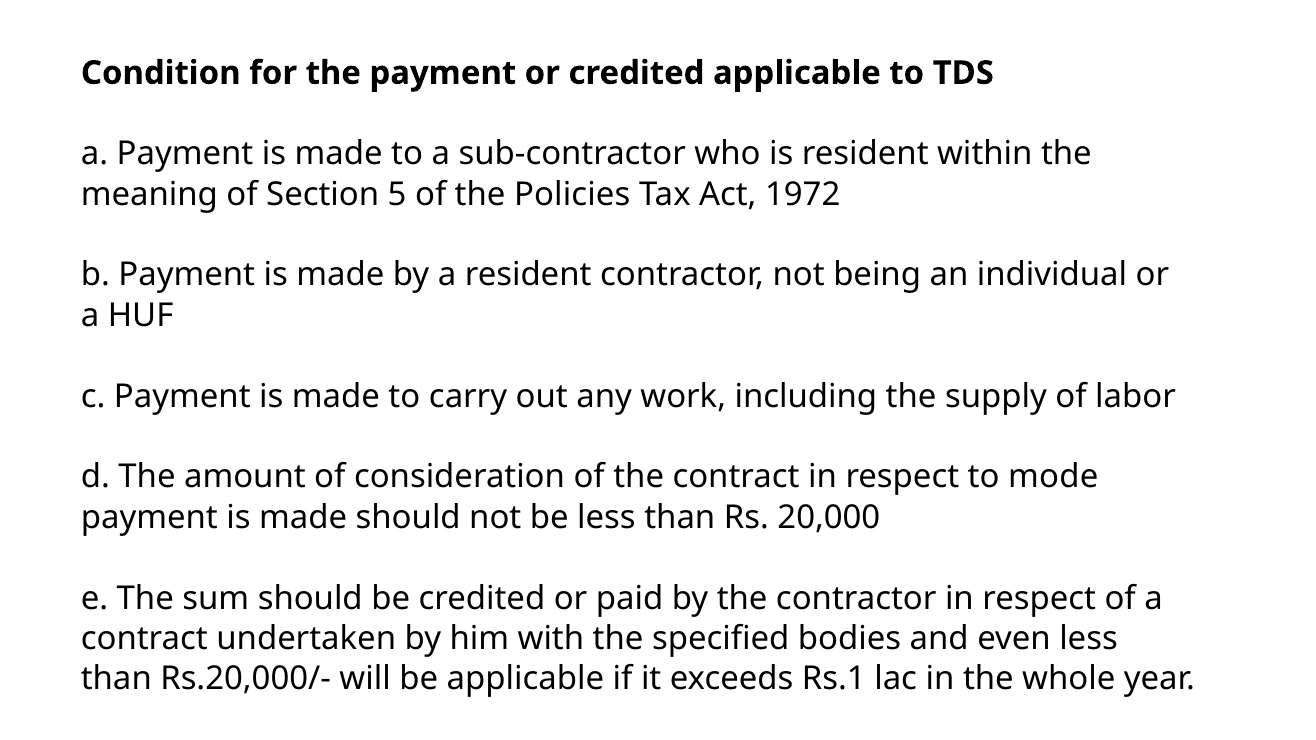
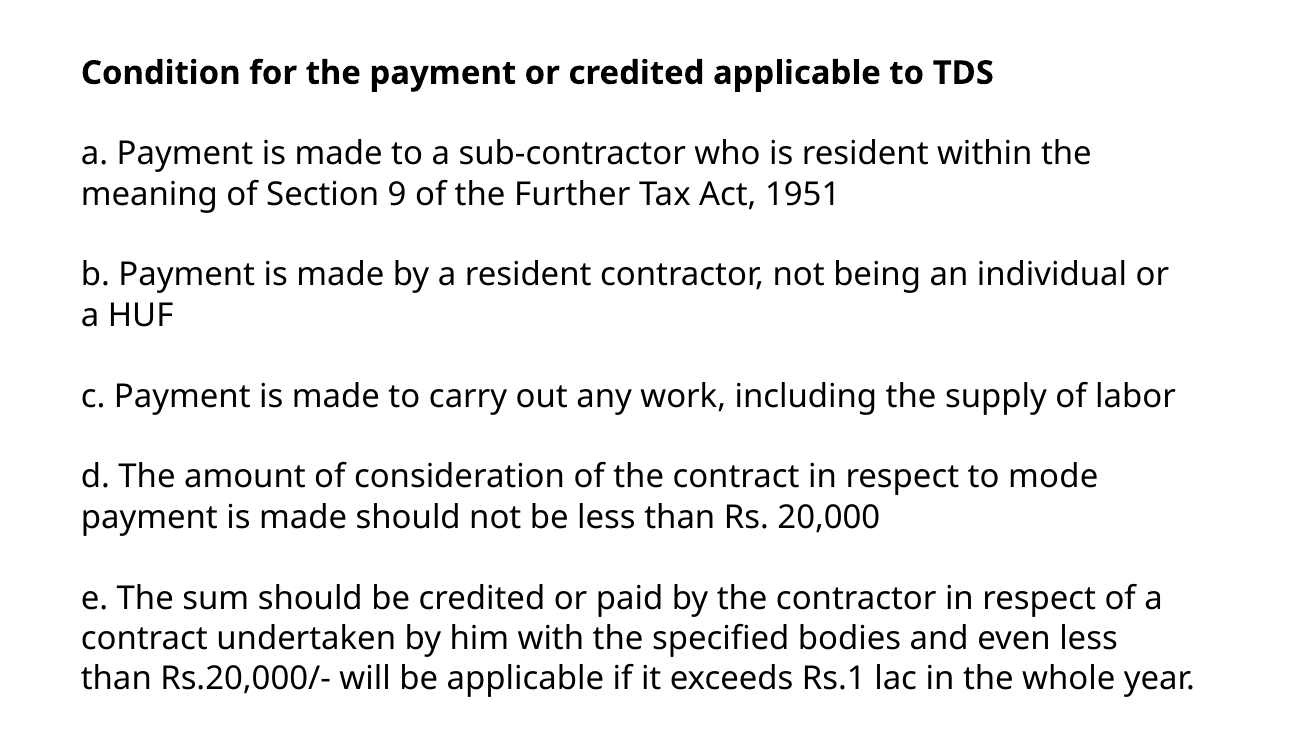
5: 5 -> 9 (397, 194)
Policies: Policies -> Further (572, 194)
1972: 1972 -> 1951 (803, 194)
